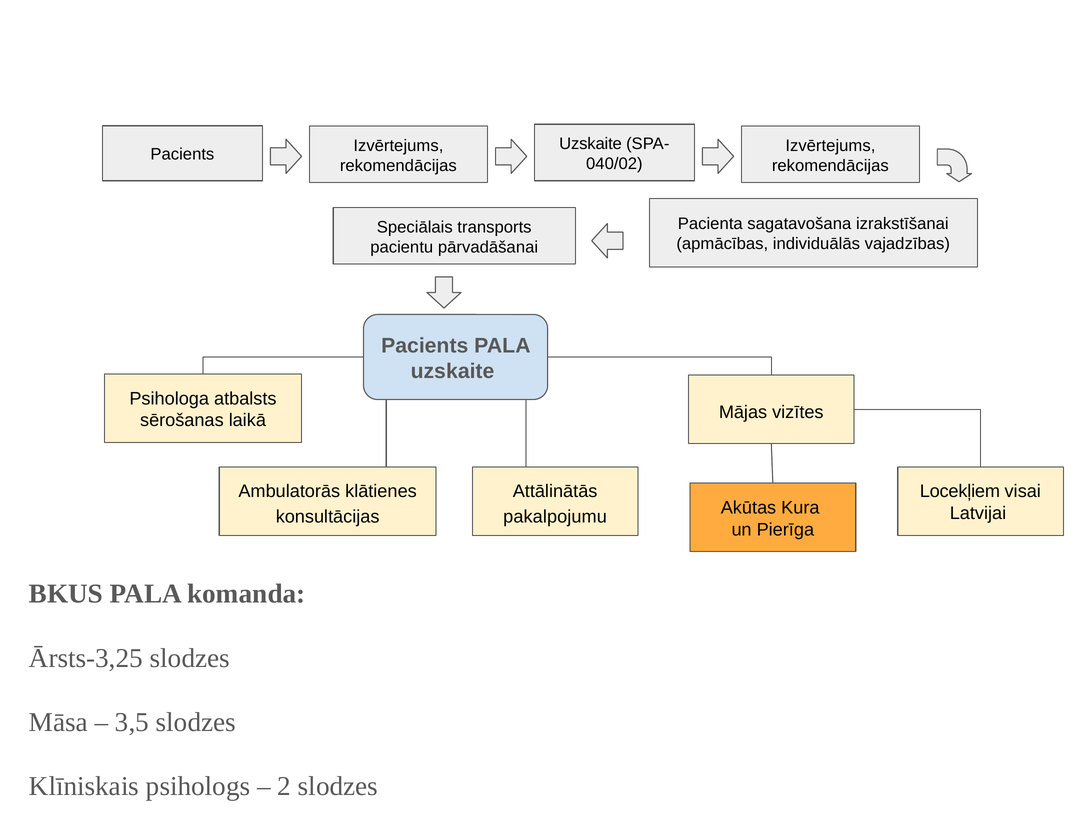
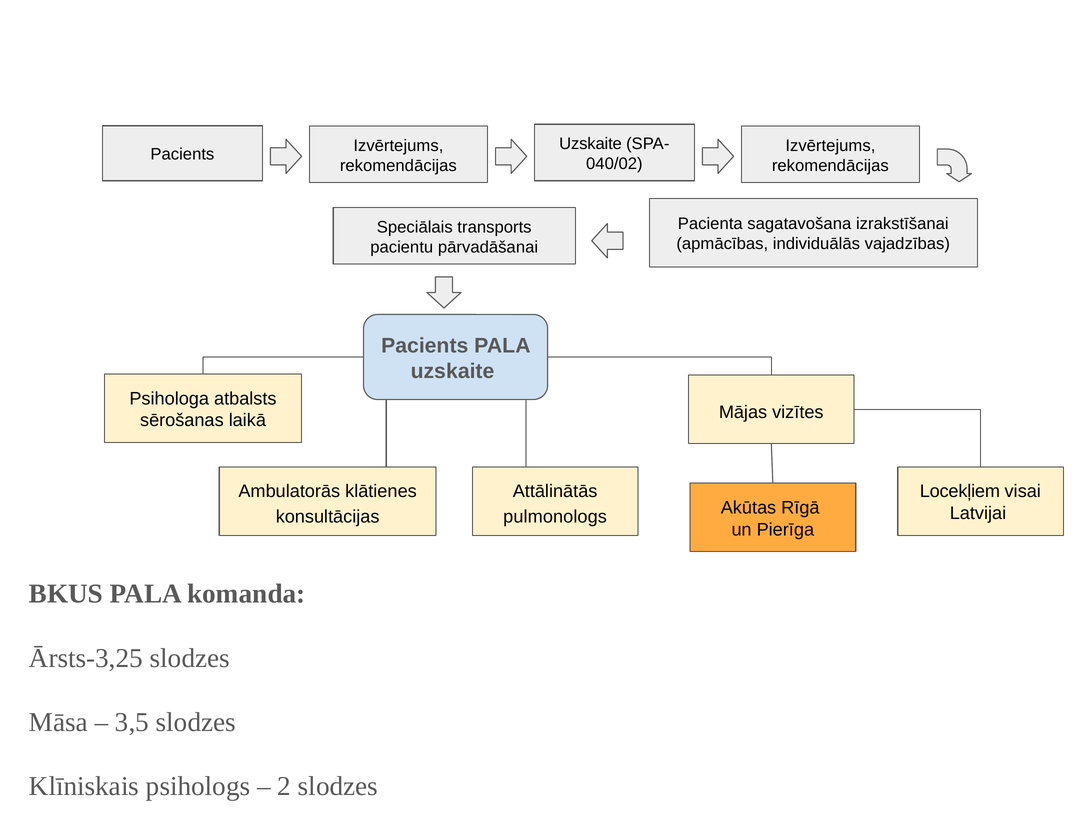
Kura: Kura -> Rīgā (800, 508)
pakalpojumu: pakalpojumu -> pulmonologs (555, 517)
